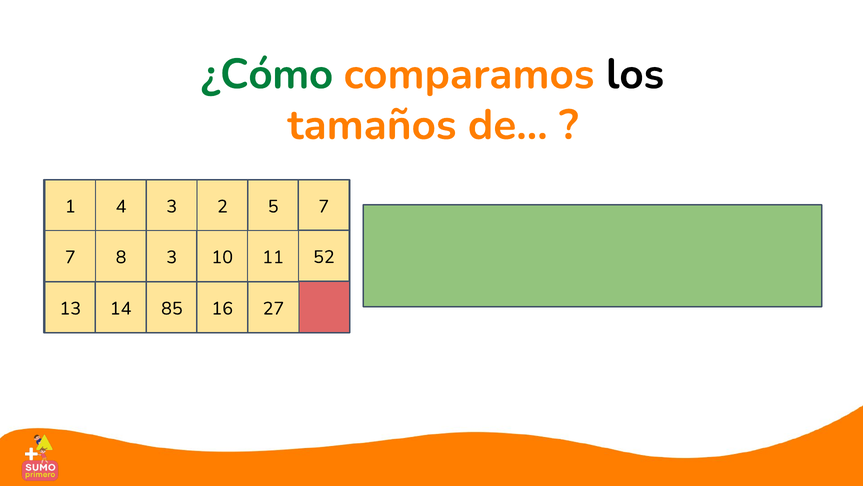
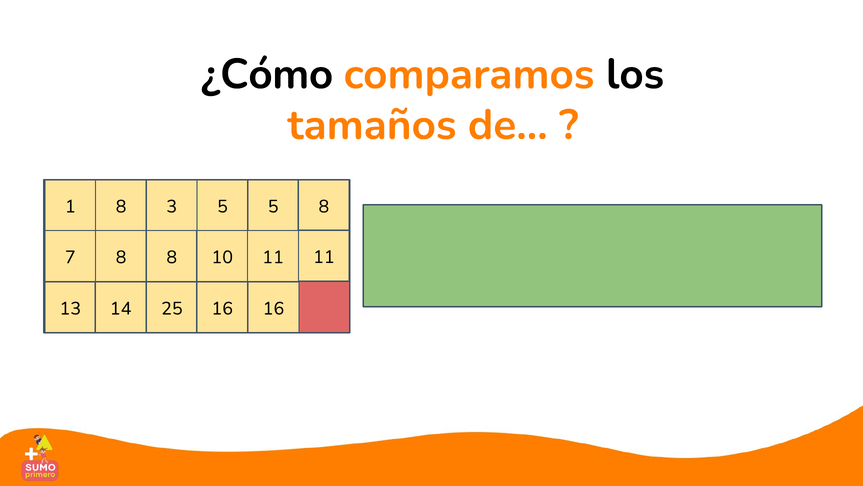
¿Cómo colour: green -> black (267, 74)
1 4: 4 -> 8 (121, 206)
3 2: 2 -> 5 (222, 206)
5 7: 7 -> 8 (324, 206)
8 3: 3 -> 8 (172, 257)
11 52: 52 -> 11 (324, 257)
85: 85 -> 25 (172, 308)
16 27: 27 -> 16 (273, 308)
